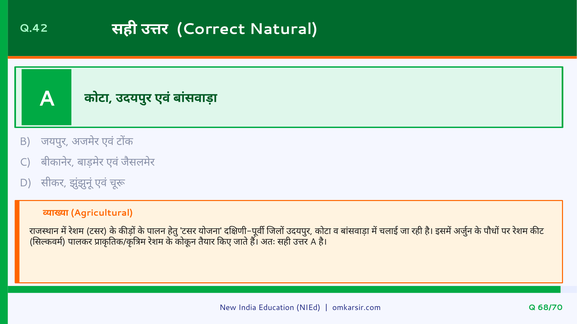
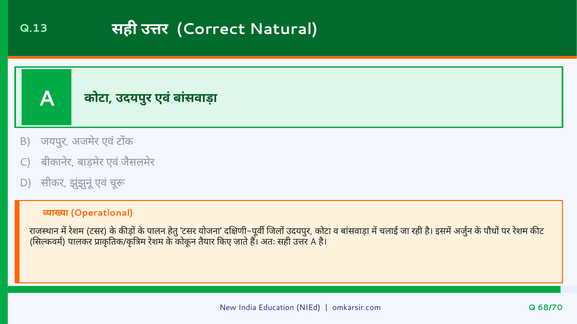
Q.42: Q.42 -> Q.13 (34, 28)
Agricultural: Agricultural -> Operational (102, 213)
